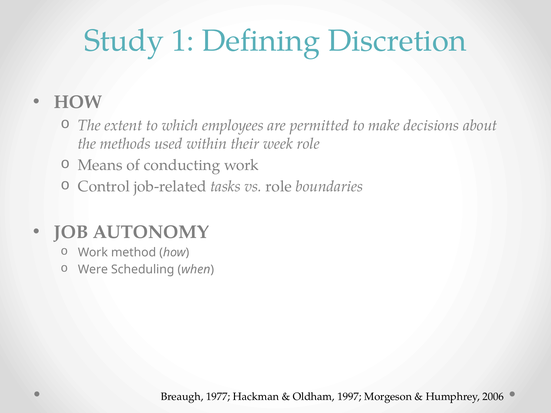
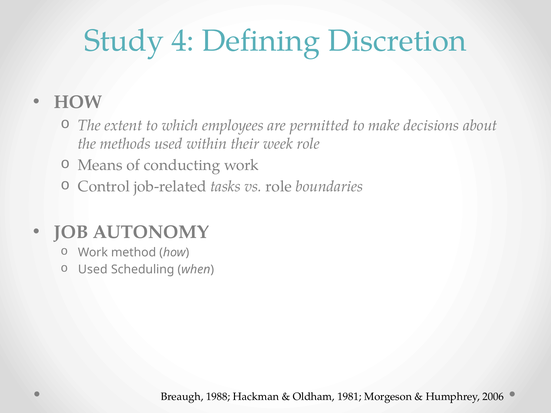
1: 1 -> 4 (183, 41)
Were: Were -> Used (93, 270)
1977: 1977 -> 1988 (218, 397)
1997: 1997 -> 1981 (349, 397)
